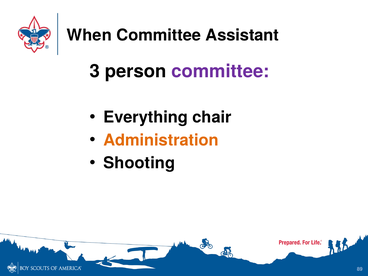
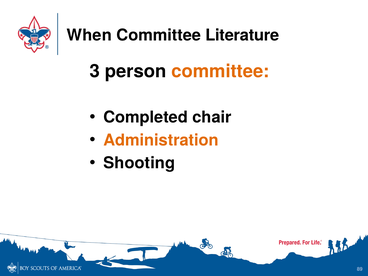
Assistant: Assistant -> Literature (242, 35)
committee colour: purple -> orange (220, 71)
Everything: Everything -> Completed (146, 117)
